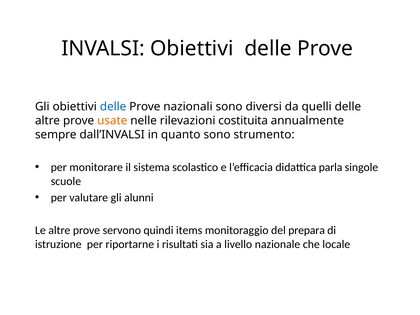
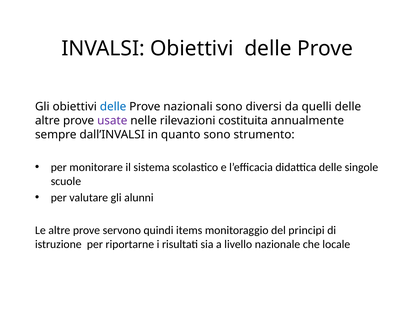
usate colour: orange -> purple (112, 121)
didattica parla: parla -> delle (331, 167)
prepara: prepara -> principi (306, 230)
